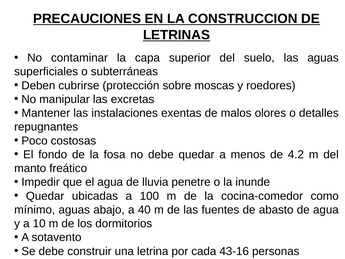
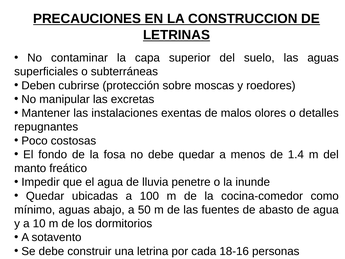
4.2: 4.2 -> 1.4 (296, 154)
40: 40 -> 50 (144, 210)
43-16: 43-16 -> 18-16 (234, 251)
